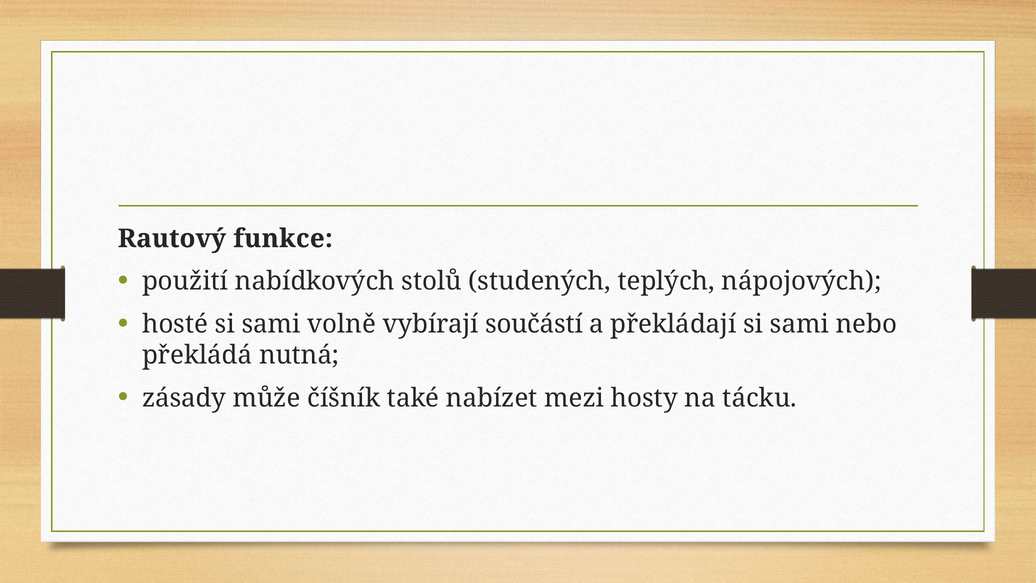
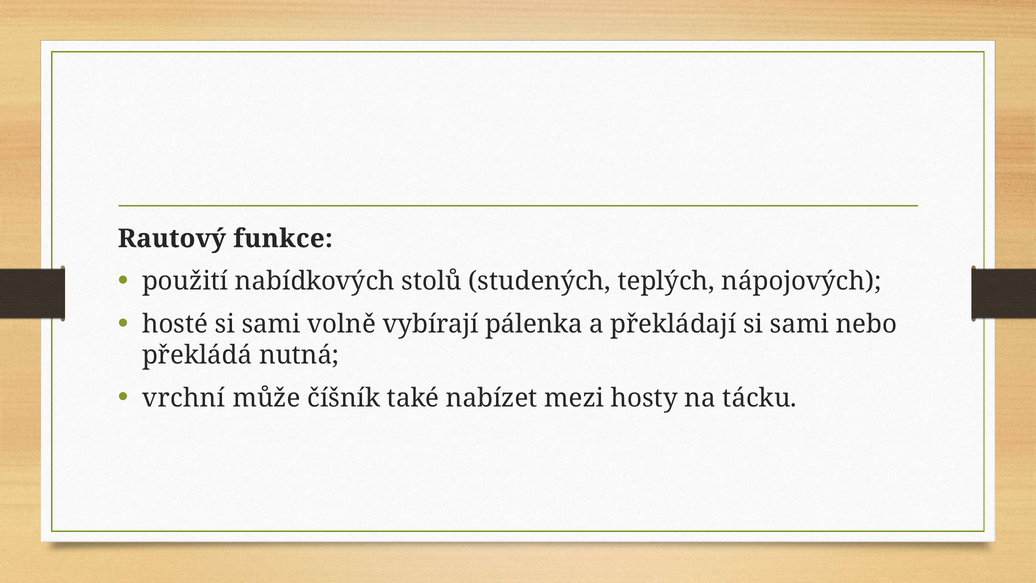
součástí: součástí -> pálenka (534, 324)
zásady: zásady -> vrchní (184, 398)
